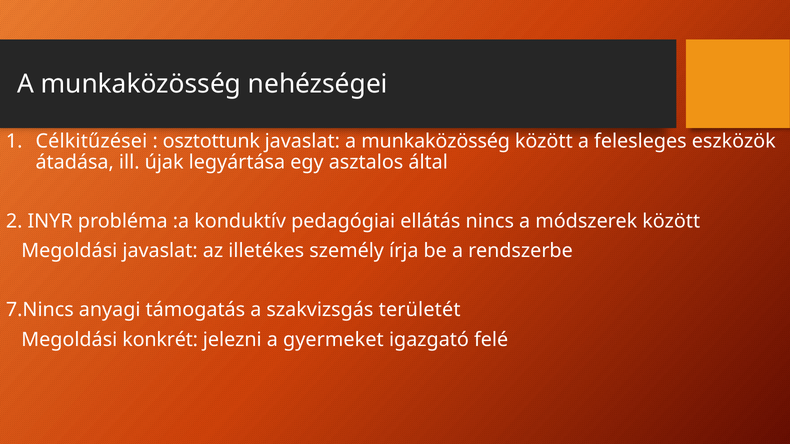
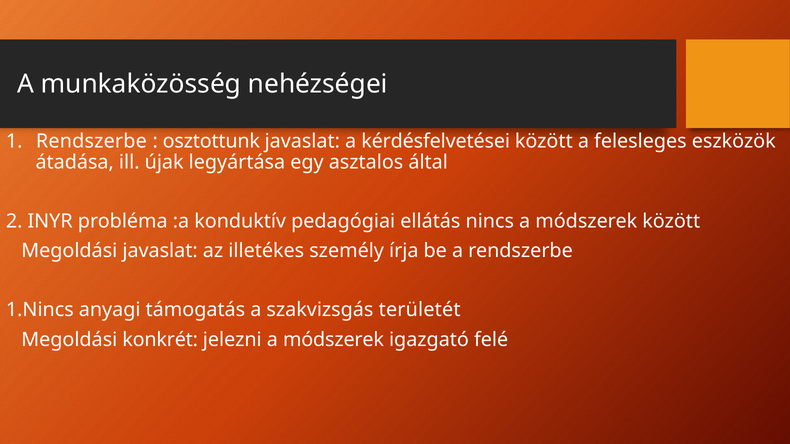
Célkitűzései: Célkitűzései -> Rendszerbe (91, 141)
javaslat a munkaközösség: munkaközösség -> kérdésfelvetései (436, 141)
7.Nincs: 7.Nincs -> 1.Nincs (40, 310)
jelezni a gyermeket: gyermeket -> módszerek (334, 340)
